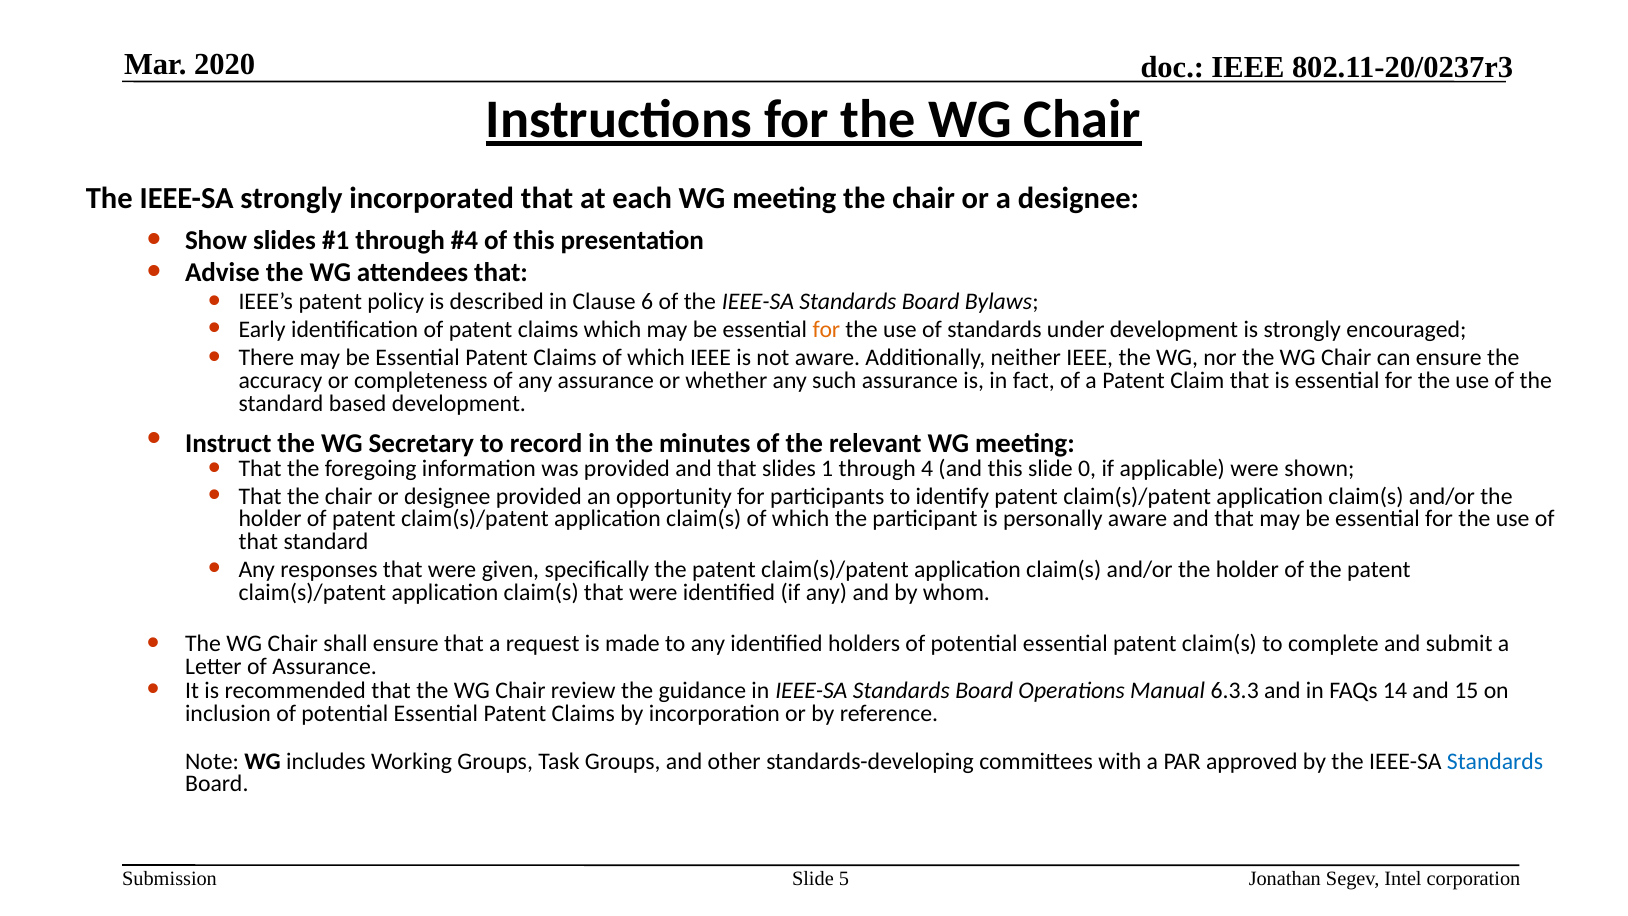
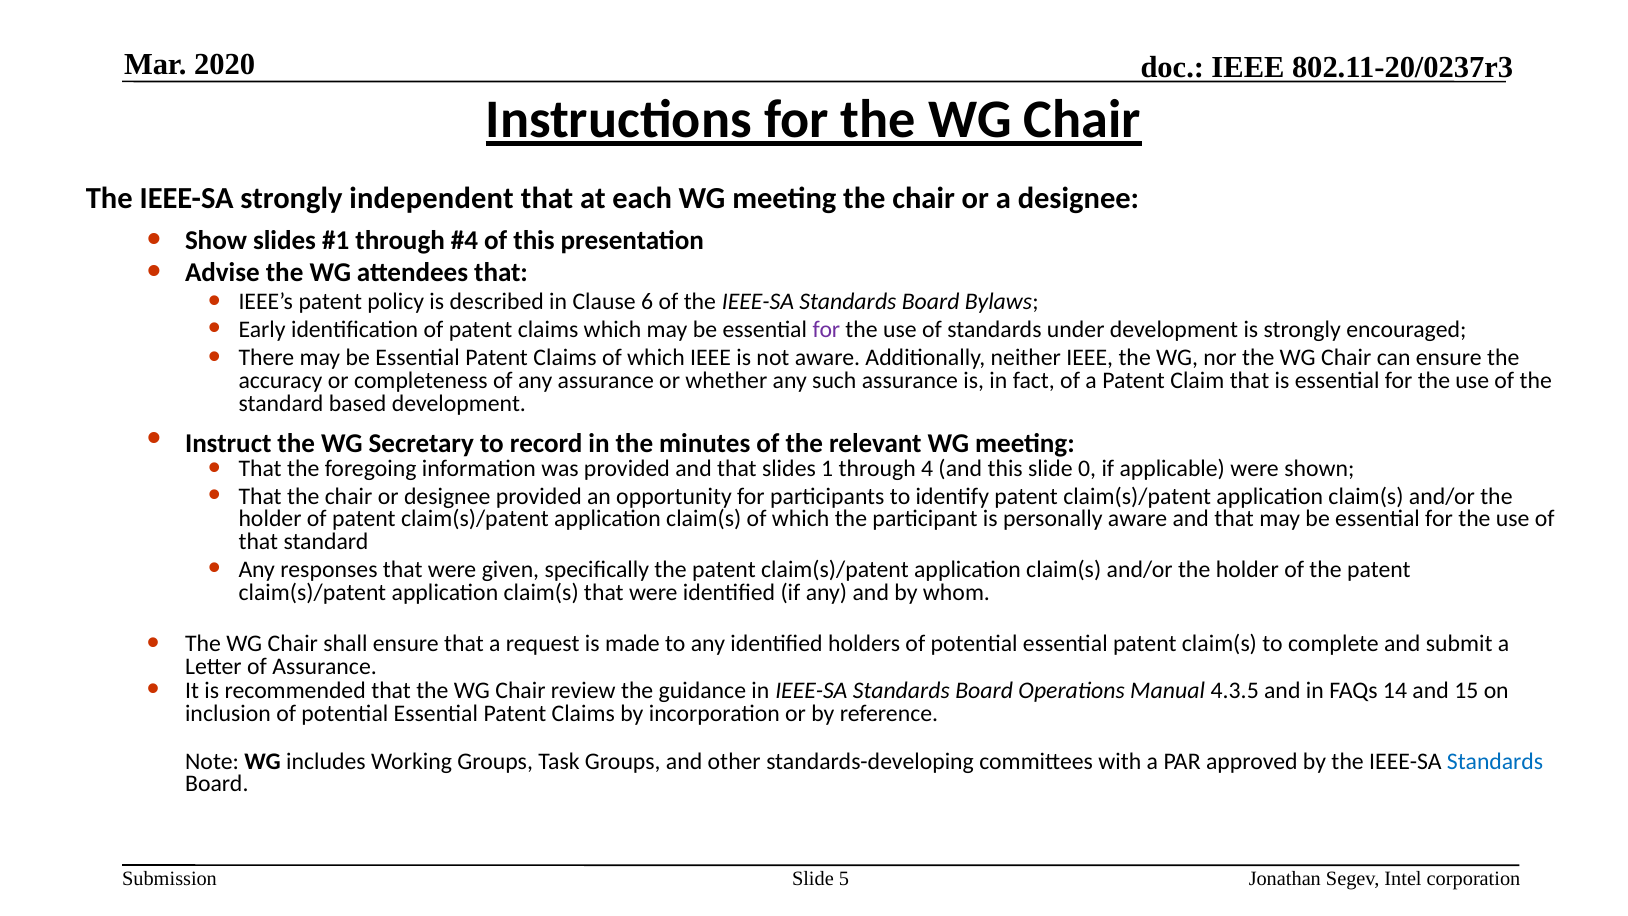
incorporated: incorporated -> independent (432, 199)
for colour: orange -> purple (826, 329)
6.3.3: 6.3.3 -> 4.3.5 (1235, 690)
